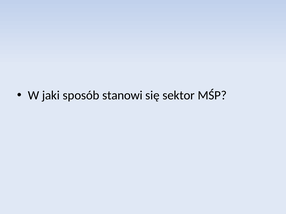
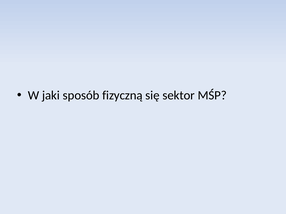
stanowi: stanowi -> fizyczną (122, 96)
